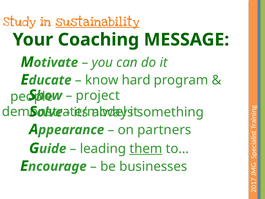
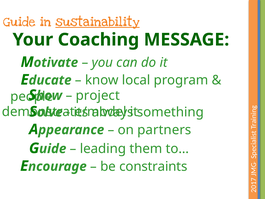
Study: Study -> Guide (19, 22)
hard: hard -> local (136, 80)
them underline: present -> none (146, 149)
businesses: businesses -> constraints (153, 166)
